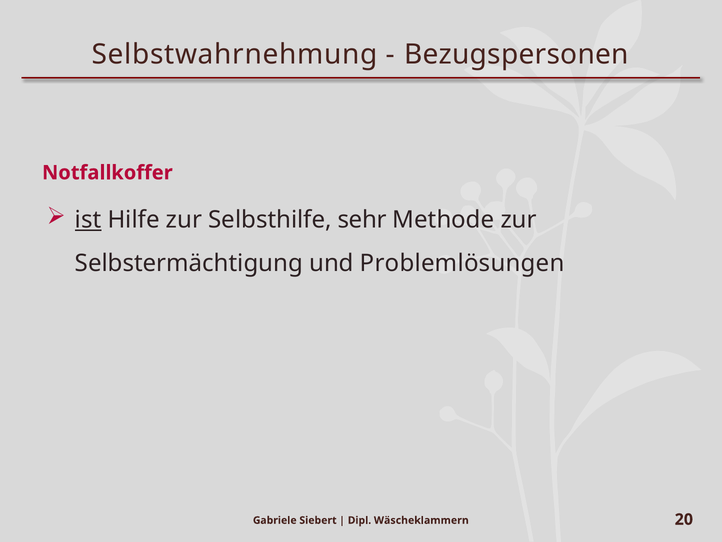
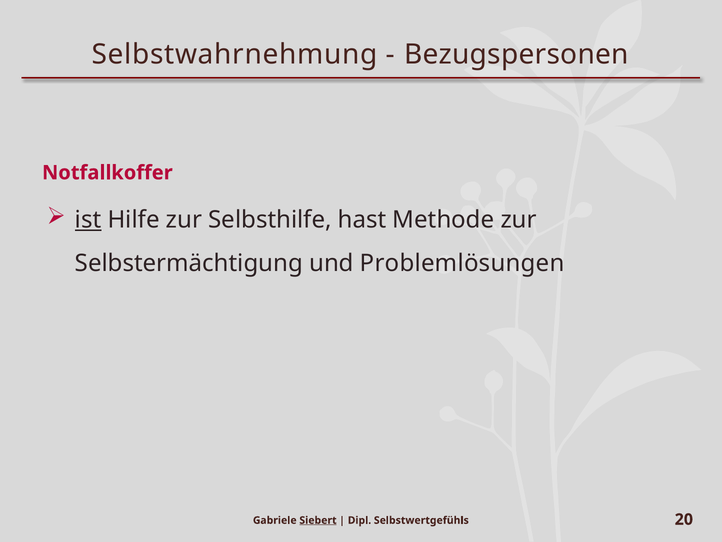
sehr: sehr -> hast (362, 220)
Siebert underline: none -> present (318, 520)
Wäscheklammern: Wäscheklammern -> Selbstwertgefühls (421, 520)
